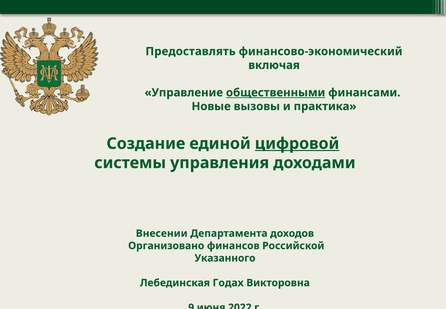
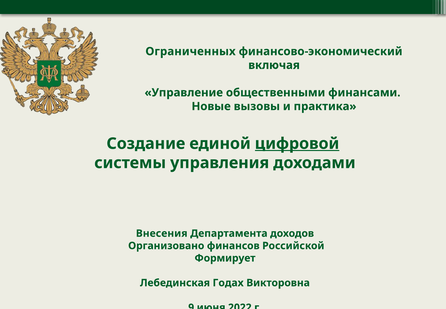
Предоставлять: Предоставлять -> Ограниченных (191, 51)
общественными underline: present -> none (276, 93)
Внесении: Внесении -> Внесения (162, 233)
Указанного: Указанного -> Формирует (225, 258)
